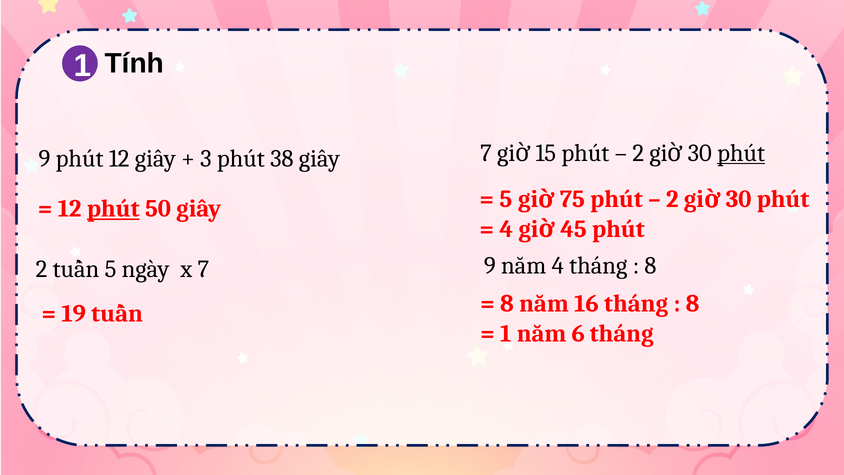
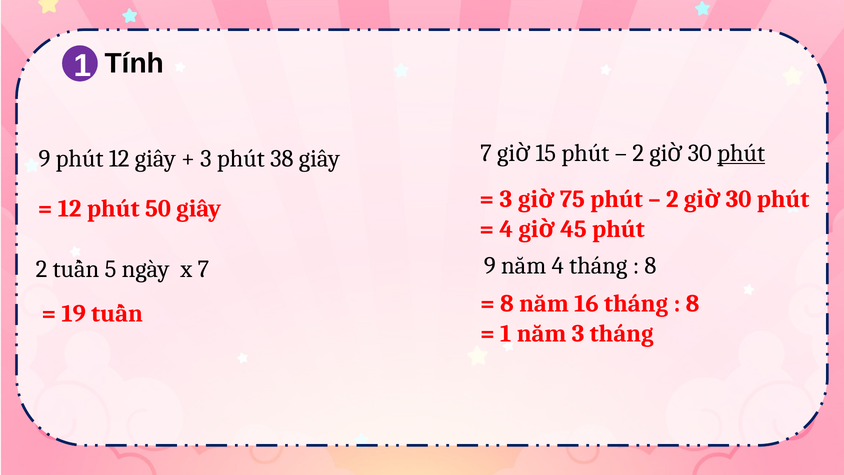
5: 5 -> 3 (506, 199)
phút underline: present -> none (113, 209)
năm 6: 6 -> 3 (578, 333)
